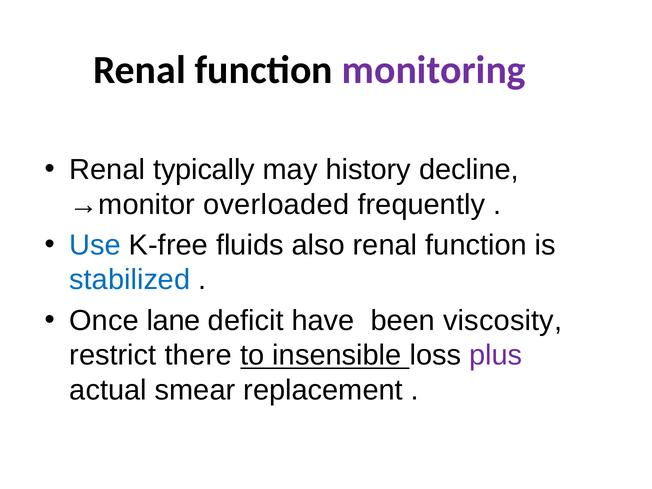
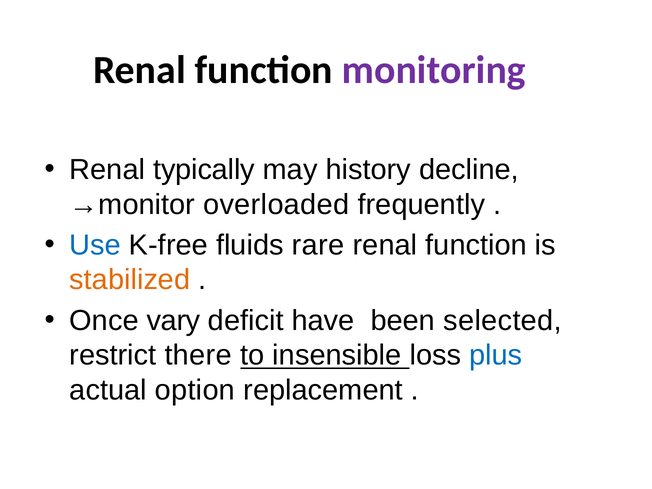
also: also -> rare (318, 245)
stabilized colour: blue -> orange (130, 280)
lane: lane -> vary (173, 320)
viscosity: viscosity -> selected (503, 320)
plus colour: purple -> blue (496, 355)
smear: smear -> option (195, 390)
